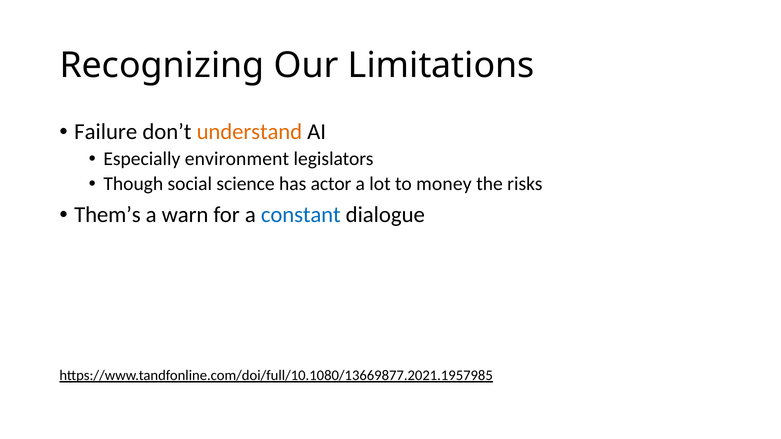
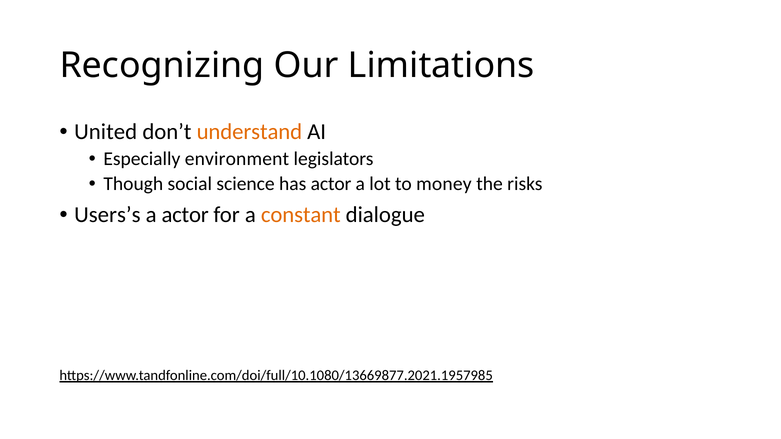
Failure: Failure -> United (106, 132)
Them’s: Them’s -> Users’s (107, 215)
a warn: warn -> actor (185, 215)
constant colour: blue -> orange (301, 215)
